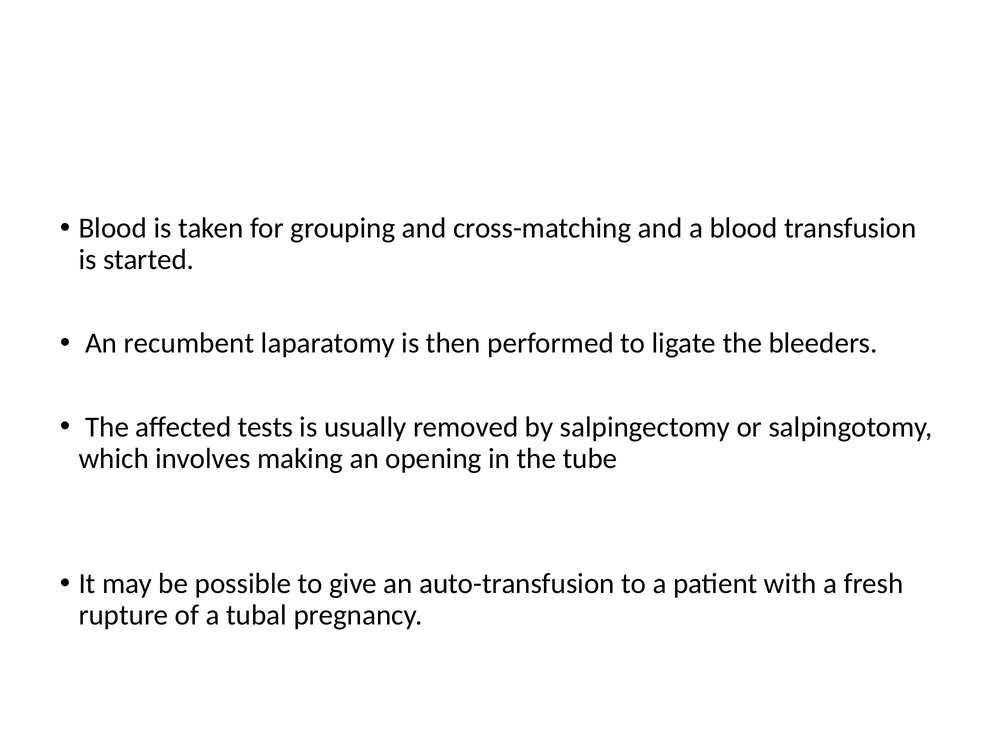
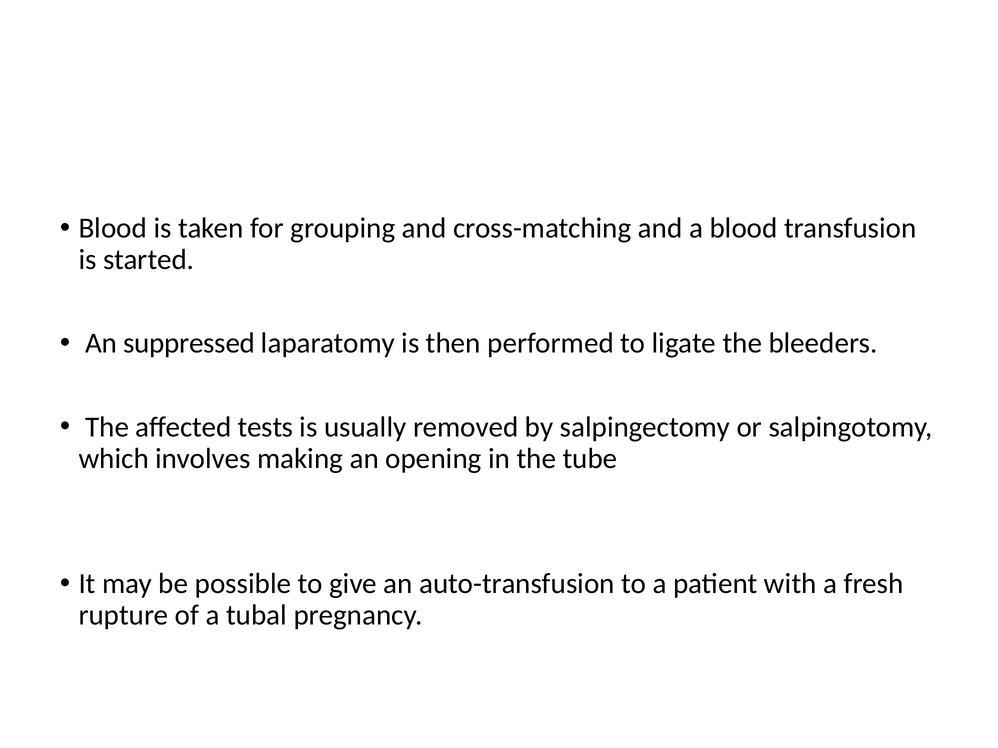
recumbent: recumbent -> suppressed (189, 344)
